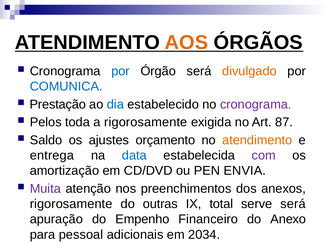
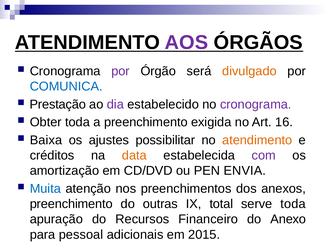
AOS colour: orange -> purple (186, 42)
por colour: blue -> purple (121, 71)
dia colour: blue -> purple (115, 104)
Pelos: Pelos -> Obter (46, 122)
a rigorosamente: rigorosamente -> preenchimento (146, 122)
87: 87 -> 16 (284, 122)
Saldo: Saldo -> Baixa (46, 140)
orçamento: orçamento -> possibilitar (165, 140)
entrega: entrega -> créditos (52, 155)
data colour: blue -> orange (134, 155)
Muita colour: purple -> blue (45, 189)
rigorosamente: rigorosamente -> preenchimento (71, 204)
serve será: será -> toda (293, 204)
Empenho: Empenho -> Recursos (142, 219)
2034: 2034 -> 2015 (204, 235)
